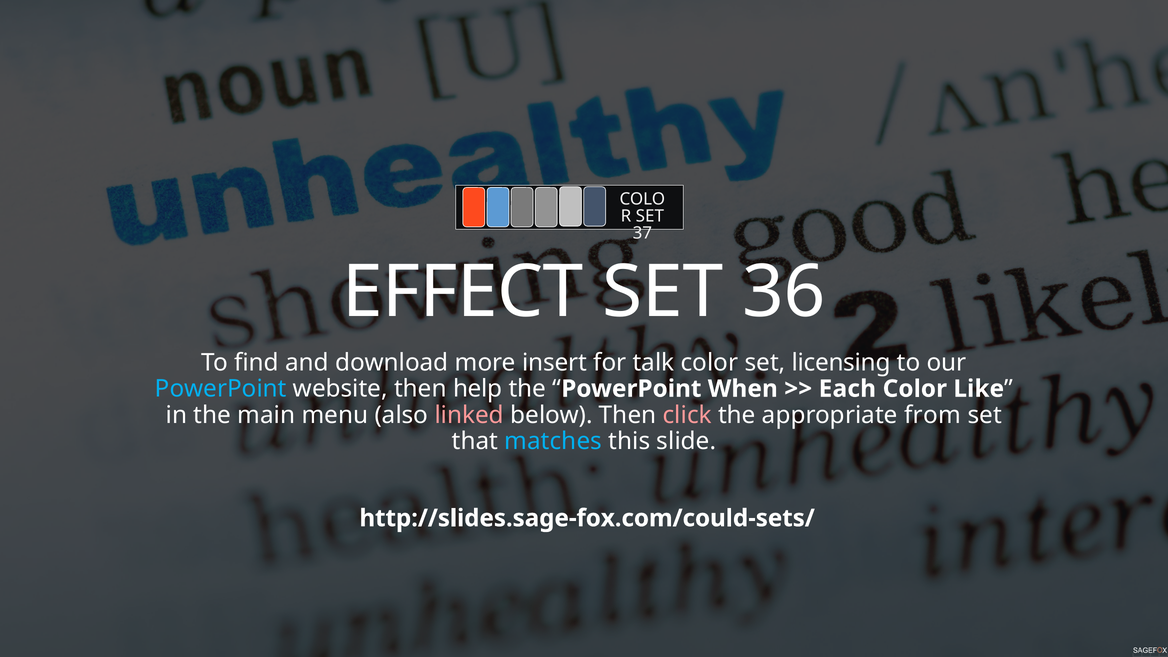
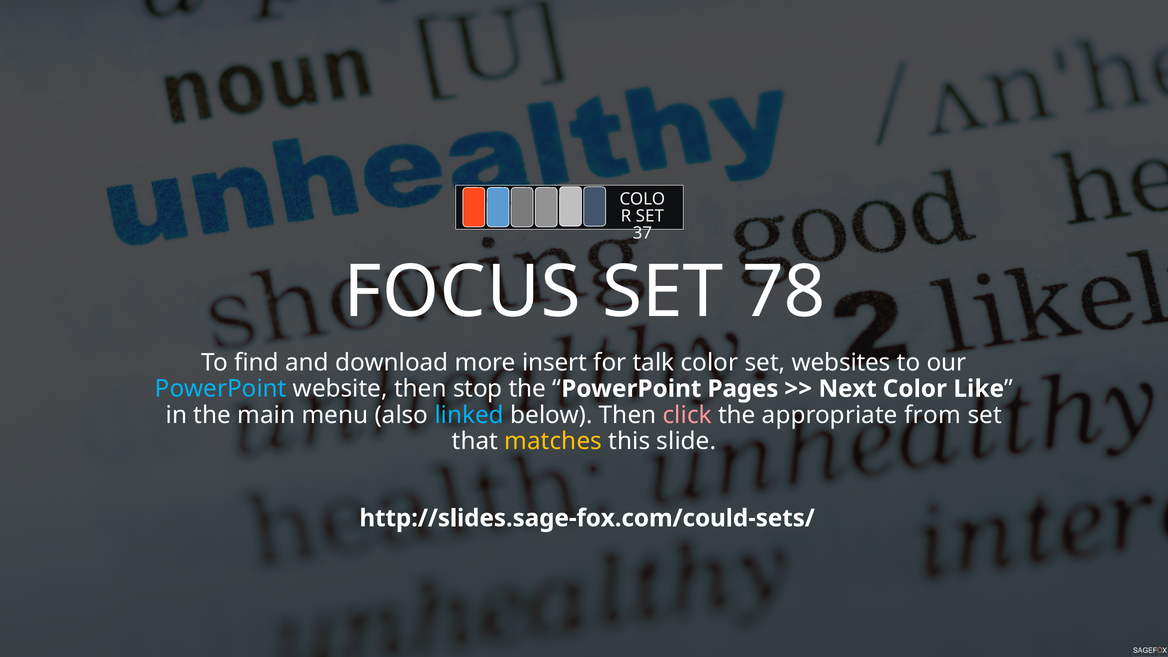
EFFECT: EFFECT -> FOCUS (462, 292)
36: 36 -> 78 (784, 292)
licensing: licensing -> websites (841, 362)
help: help -> stop (478, 389)
When: When -> Pages (743, 389)
Each: Each -> Next (848, 389)
linked colour: pink -> light blue (469, 415)
matches colour: light blue -> yellow (553, 441)
